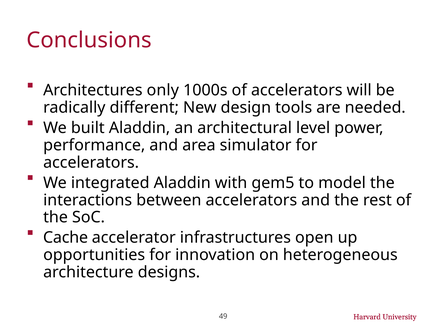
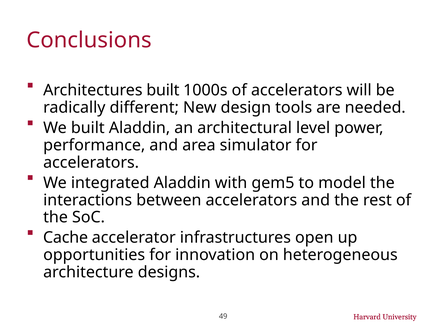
Architectures only: only -> built (163, 90)
